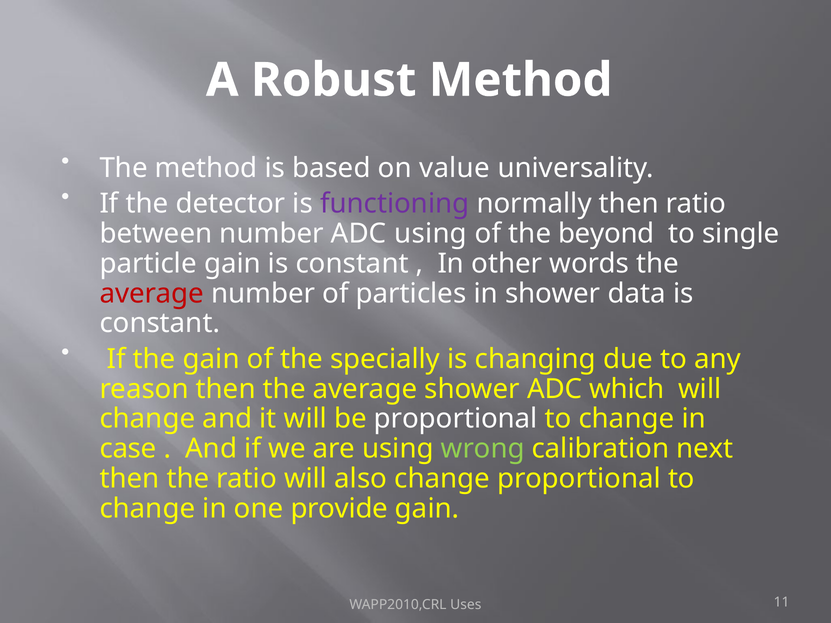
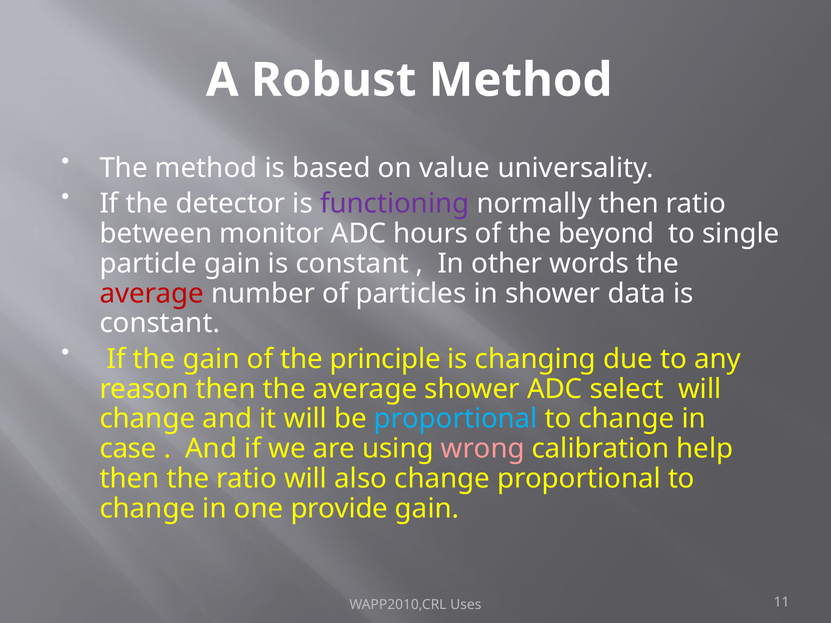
between number: number -> monitor (272, 234)
ADC using: using -> hours (431, 234)
specially: specially -> principle (385, 359)
which: which -> select (627, 389)
proportional colour: white -> light blue (456, 419)
wrong colour: light green -> pink (483, 449)
next: next -> help (705, 449)
